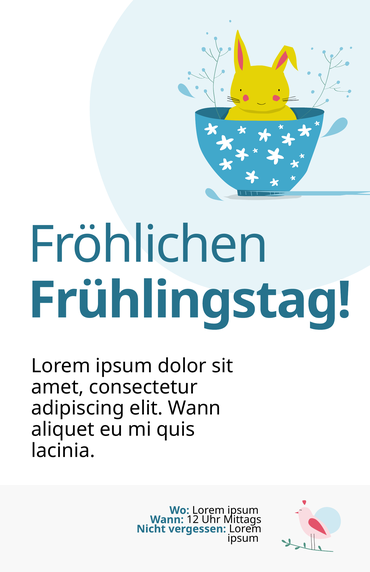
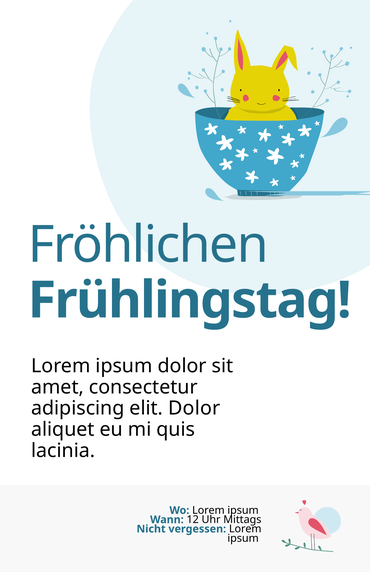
elit Wann: Wann -> Dolor (194, 408)
